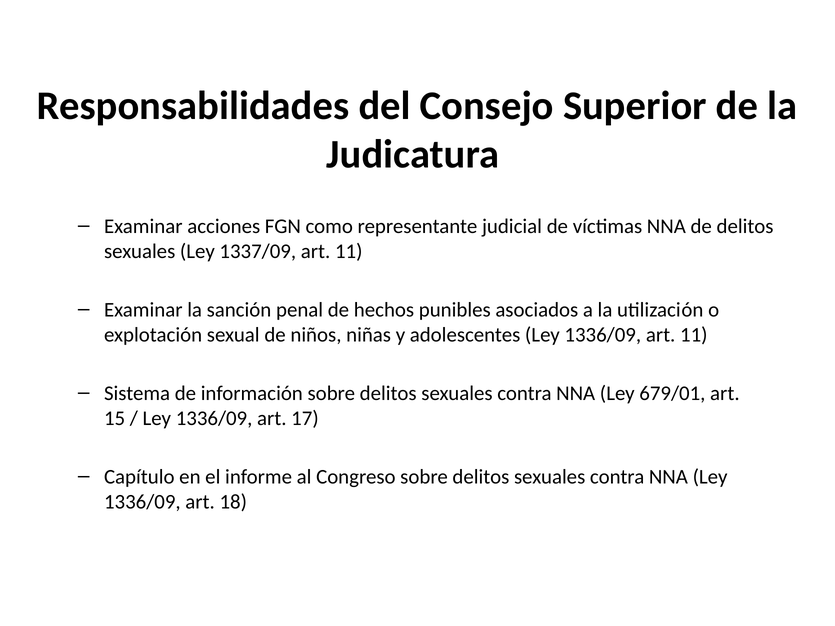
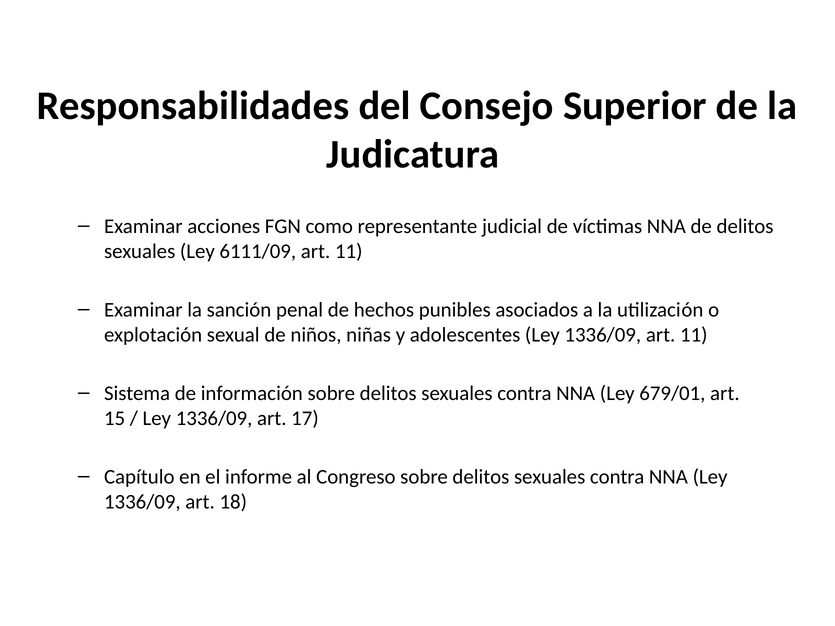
1337/09: 1337/09 -> 6111/09 (258, 251)
